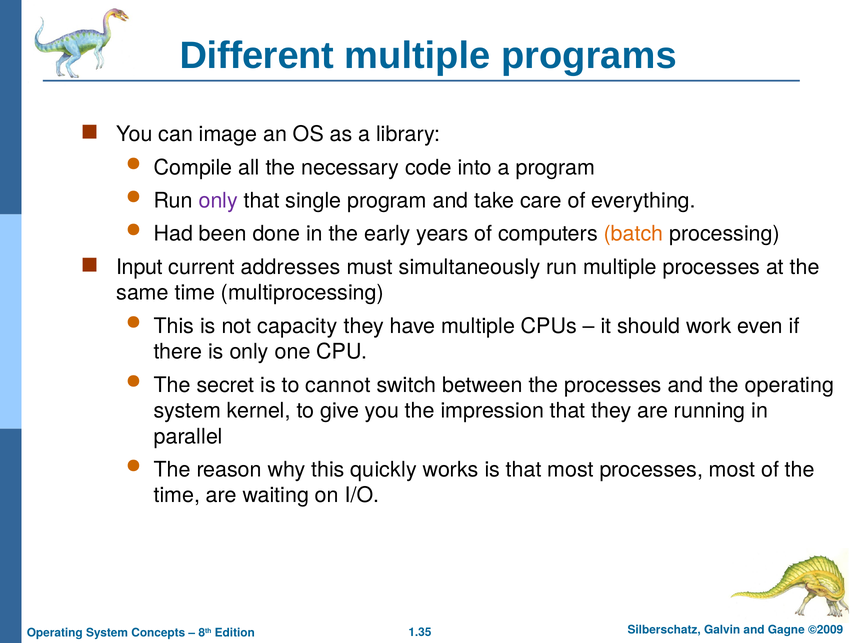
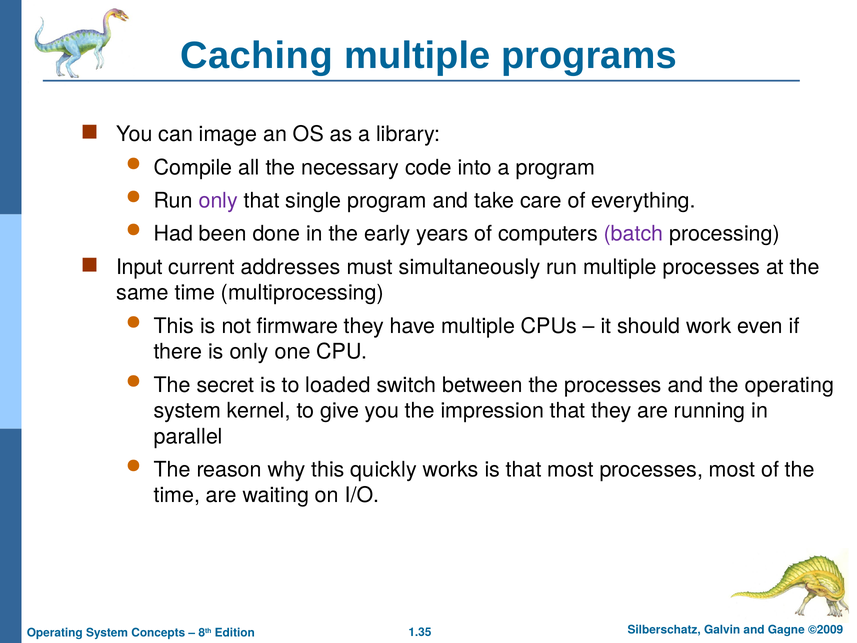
Different: Different -> Caching (257, 56)
batch colour: orange -> purple (634, 234)
capacity: capacity -> firmware (297, 326)
cannot: cannot -> loaded (338, 385)
